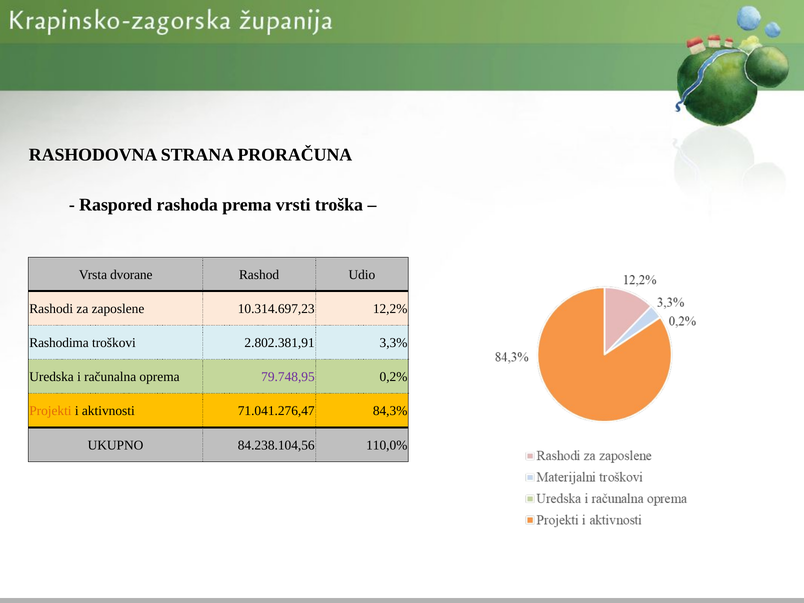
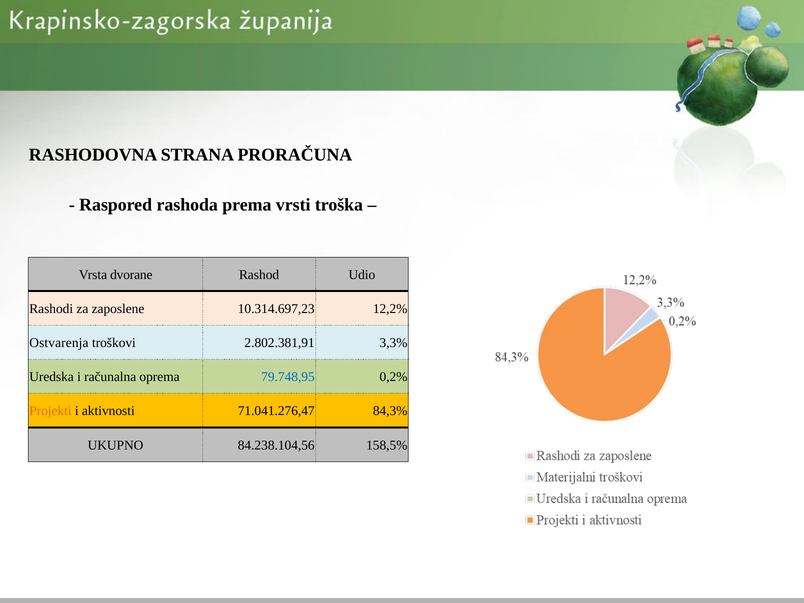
Rashodima: Rashodima -> Ostvarenja (59, 343)
79.748,95 colour: purple -> blue (288, 377)
110,0%: 110,0% -> 158,5% (387, 445)
